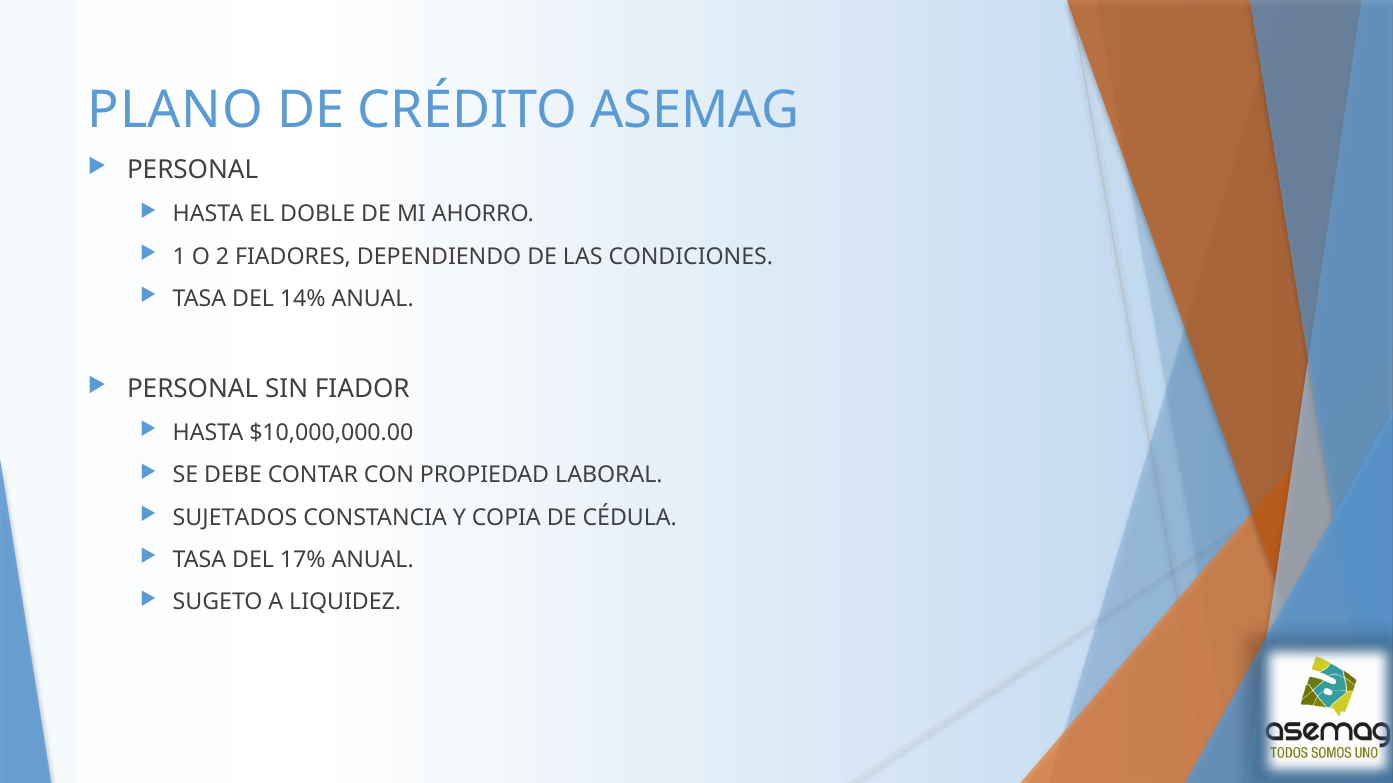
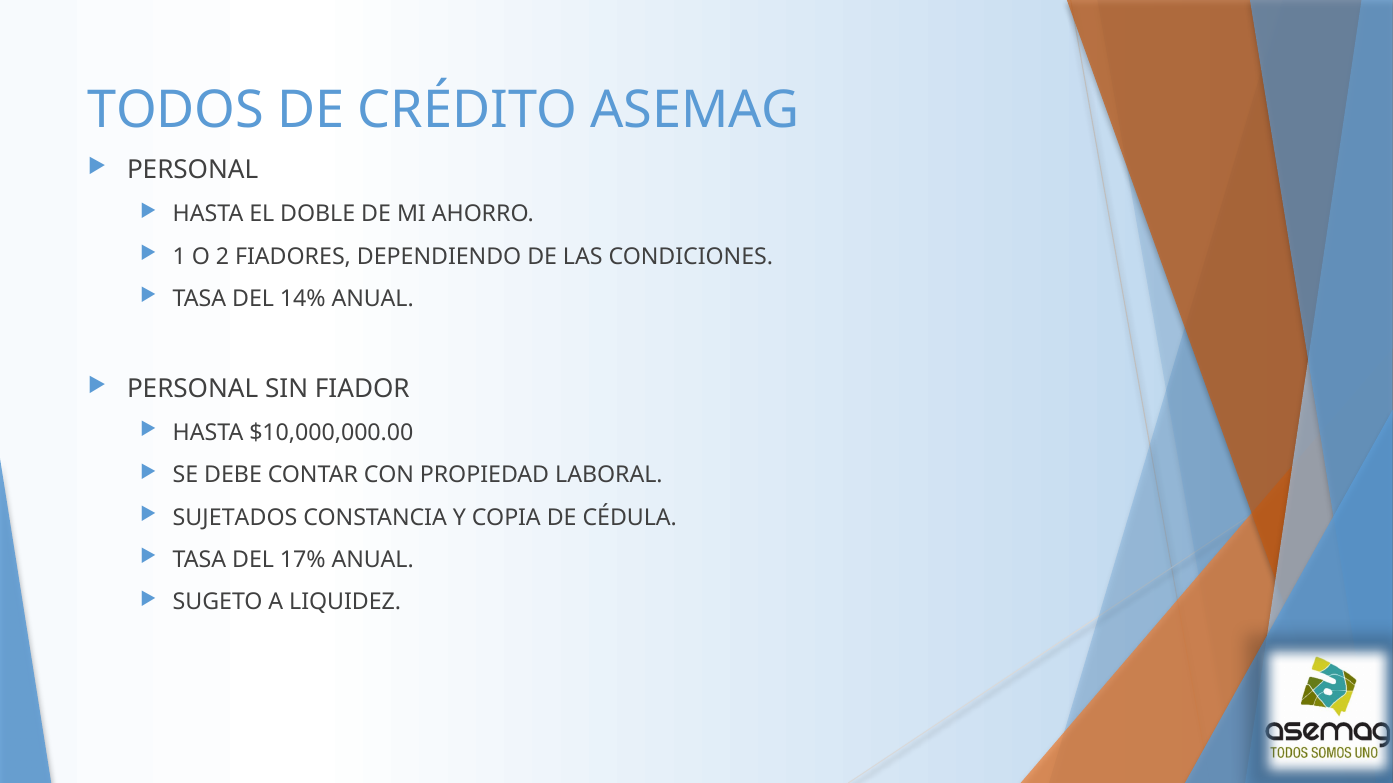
PLANO: PLANO -> TODOS (176, 110)
